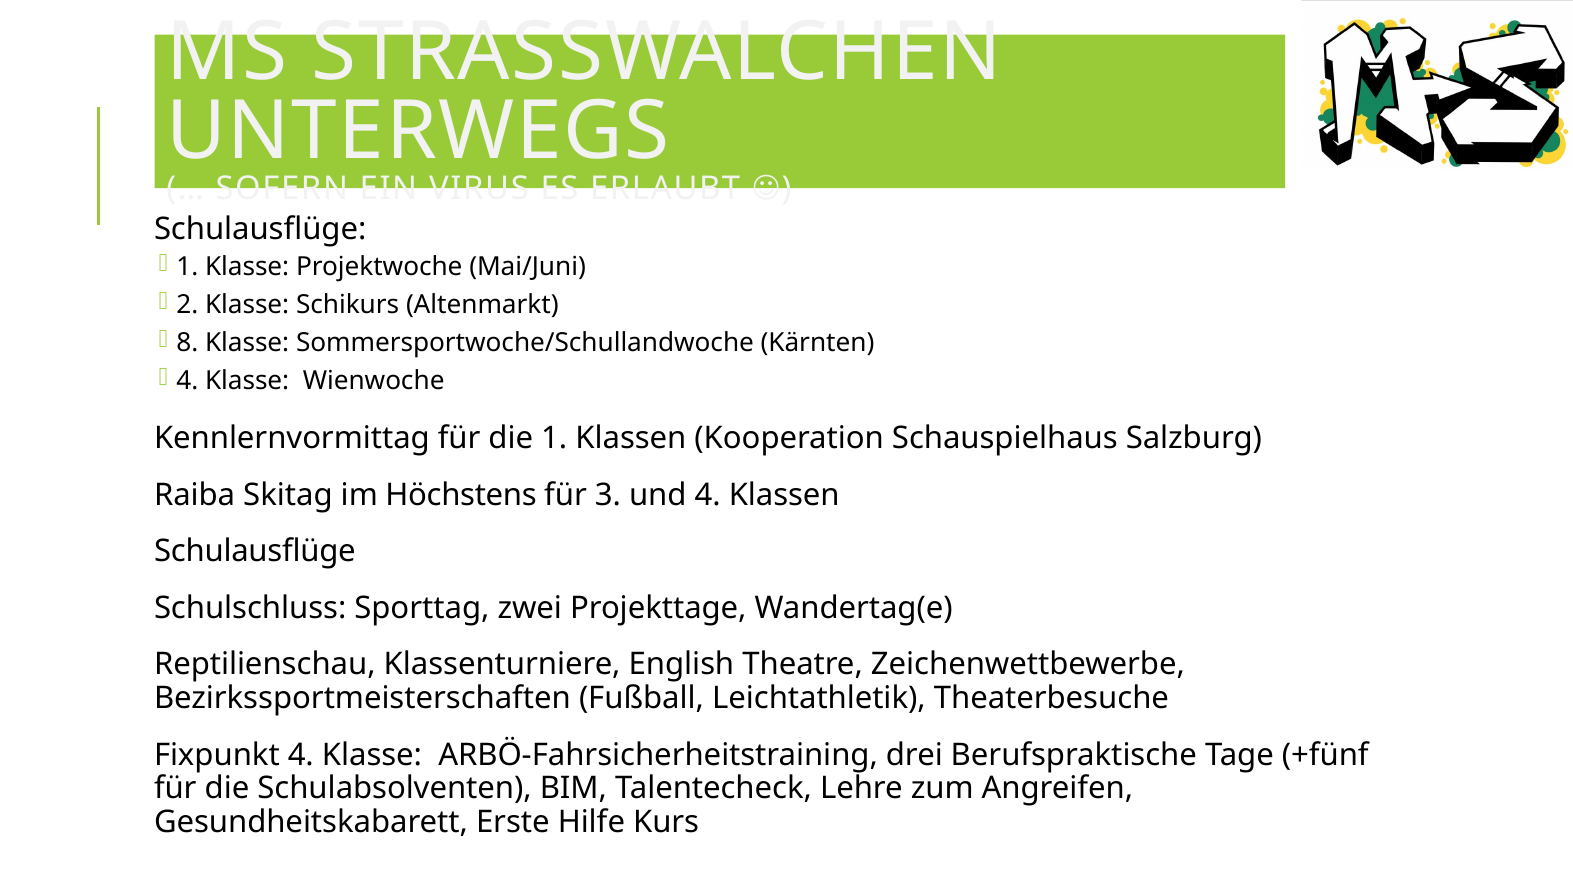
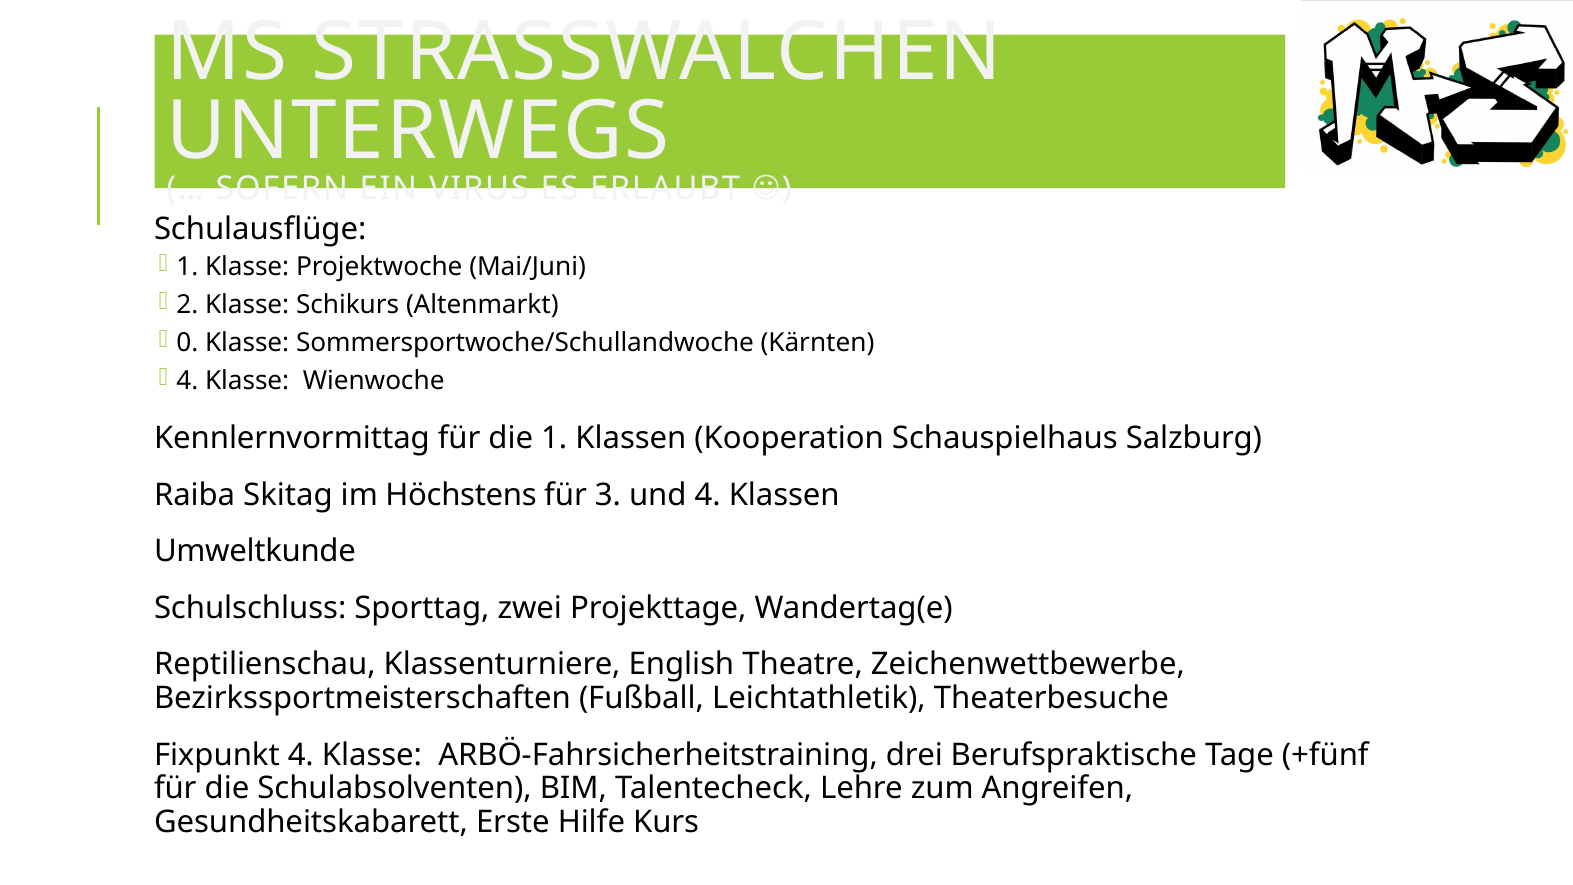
8: 8 -> 0 (187, 343)
Schulausflüge: Schulausflüge -> Umweltkunde (255, 551)
